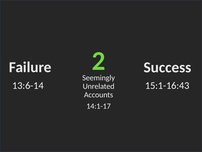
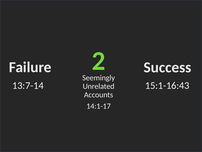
13:6-14: 13:6-14 -> 13:7-14 (28, 85)
